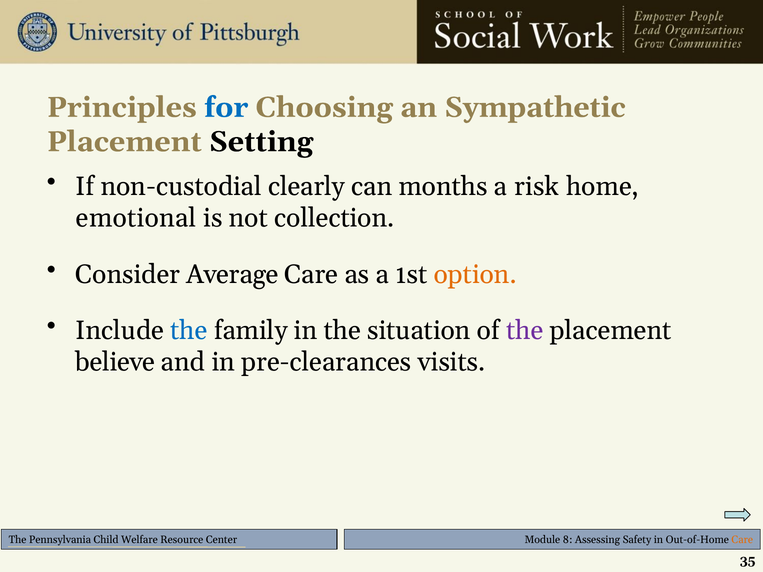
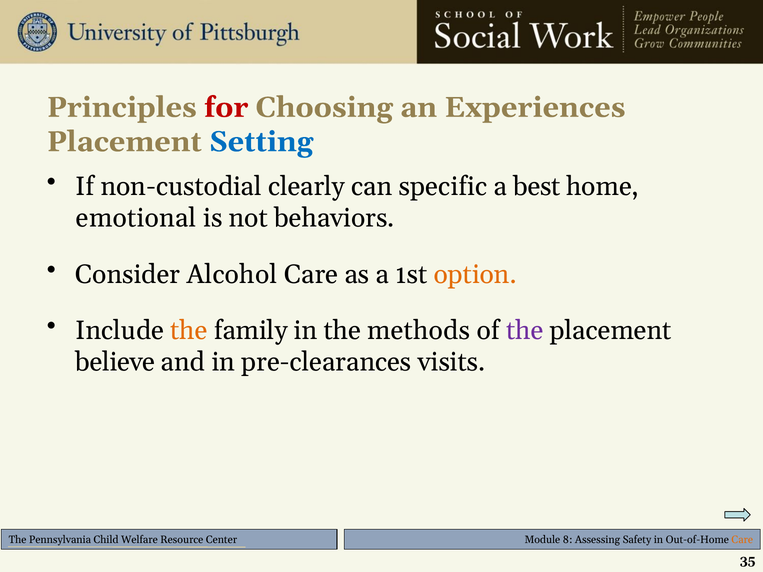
for colour: blue -> red (226, 107)
Sympathetic: Sympathetic -> Experiences (535, 107)
Setting colour: black -> blue (261, 142)
months: months -> specific (443, 186)
risk: risk -> best (537, 186)
collection: collection -> behaviors (334, 218)
Average: Average -> Alcohol (232, 274)
the colour: blue -> orange (189, 331)
situation: situation -> methods (419, 331)
